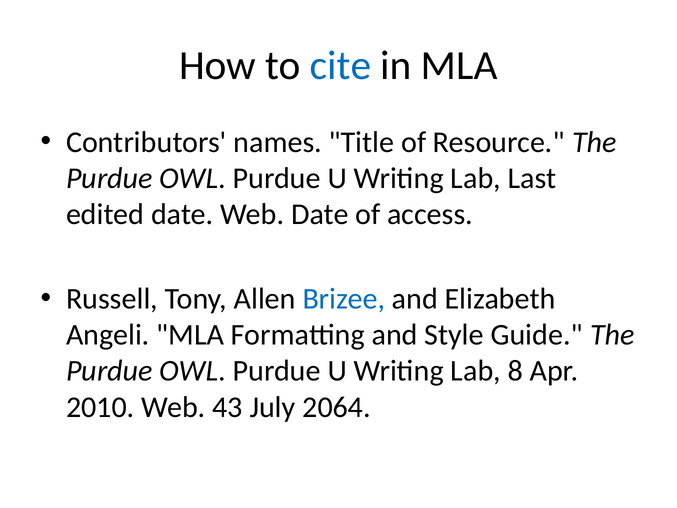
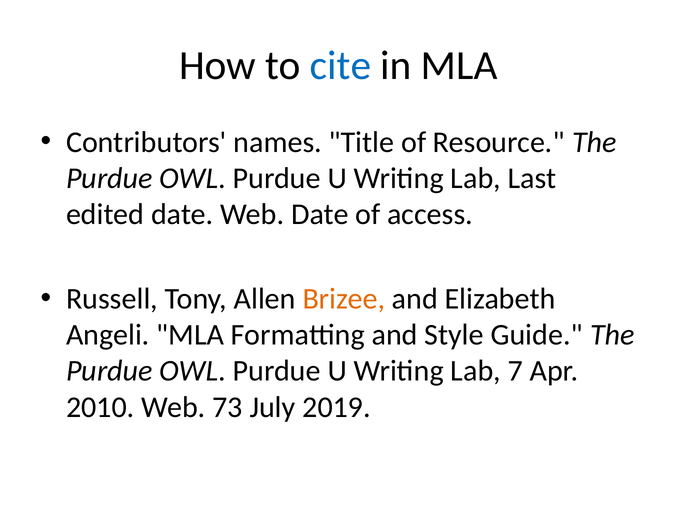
Brizee colour: blue -> orange (344, 299)
8: 8 -> 7 (515, 371)
43: 43 -> 73 (227, 407)
2064: 2064 -> 2019 (337, 407)
